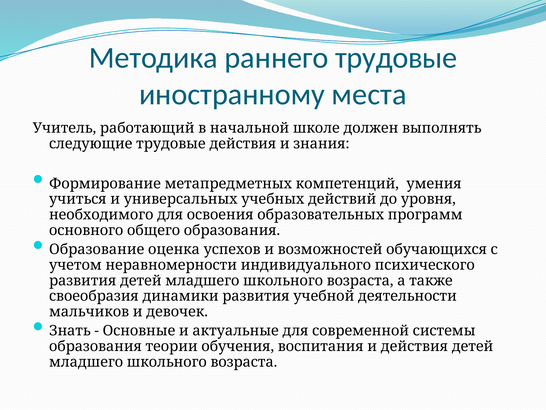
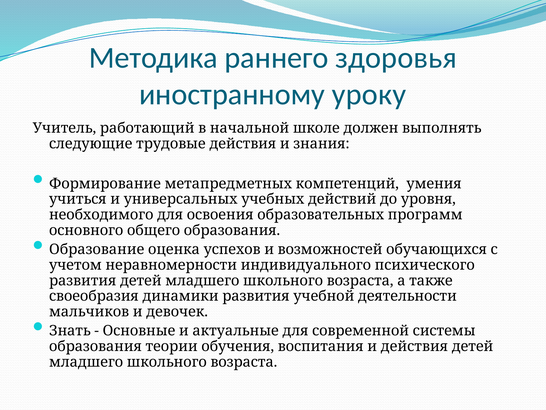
раннего трудовые: трудовые -> здоровья (396, 58)
места: места -> уроку (369, 94)
